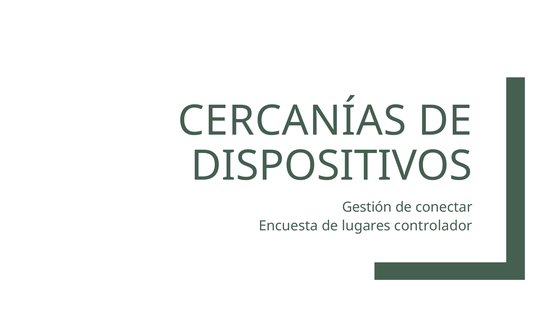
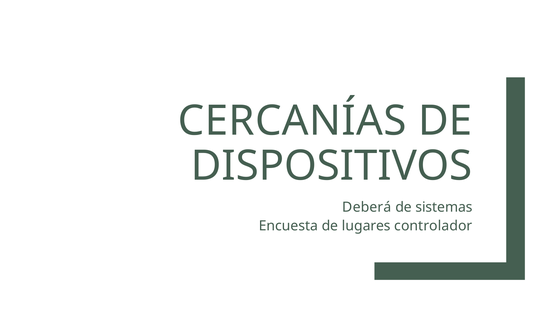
Gestión: Gestión -> Deberá (367, 207)
conectar: conectar -> sistemas (444, 207)
